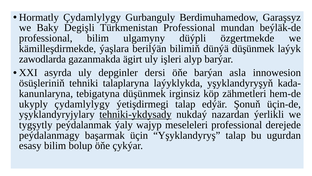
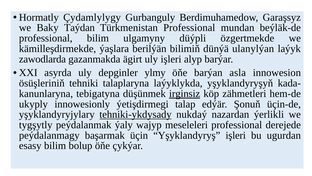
Degişli: Degişli -> Taýdan (79, 28)
dünýä düşünmek: düşünmek -> ulanylýan (253, 49)
dersi: dersi -> ylmy (155, 73)
irginsiz underline: none -> present (185, 93)
ukyply çydamlylygy: çydamlylygy -> innowesionly (82, 104)
Yşyklandyryş talap: talap -> işleri (236, 135)
